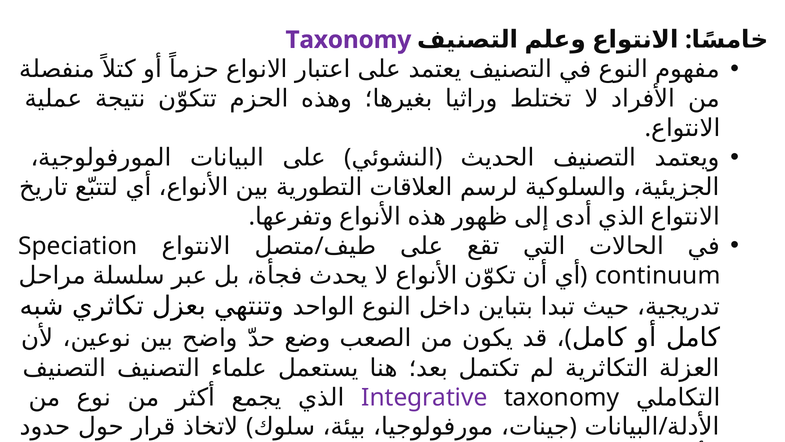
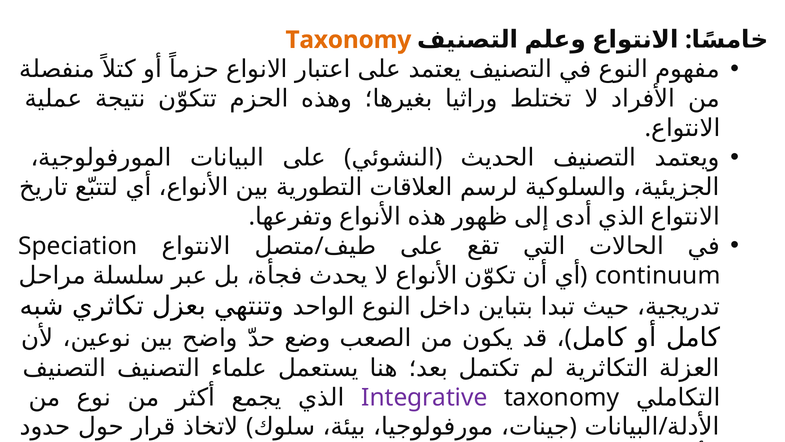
Taxonomy colour: purple -> orange (348, 40)
